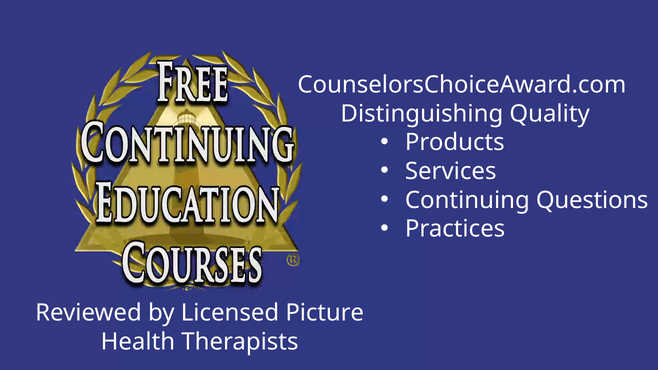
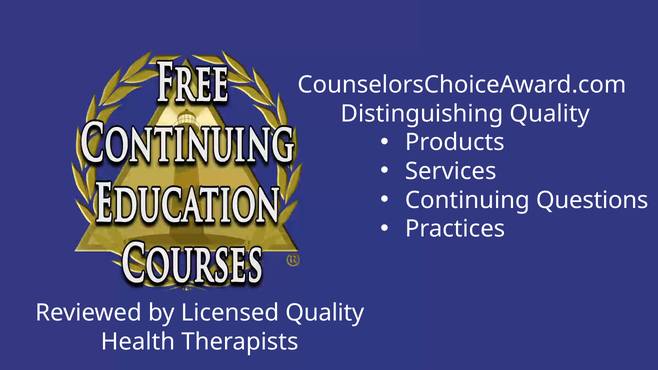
Licensed Picture: Picture -> Quality (325, 313)
